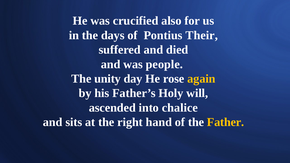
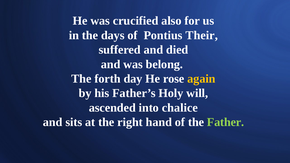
people: people -> belong (164, 64)
unity: unity -> forth (108, 79)
Father colour: yellow -> light green (226, 122)
